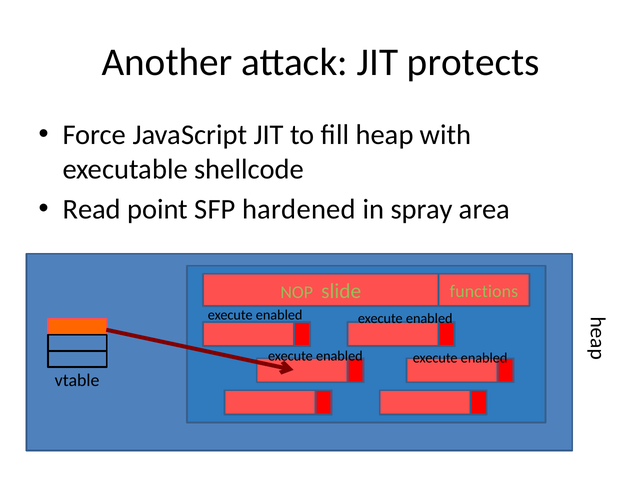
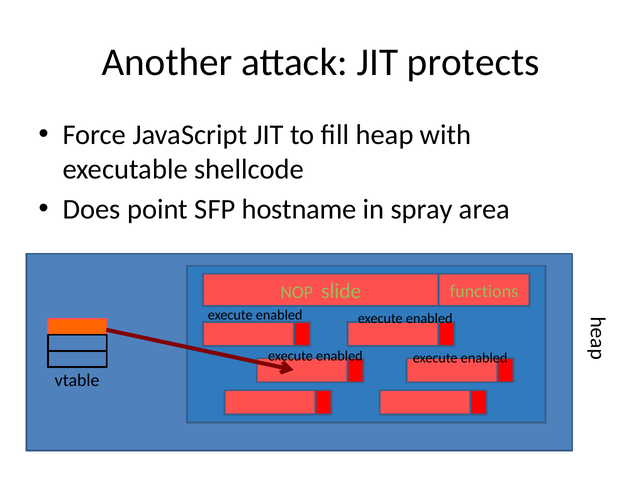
Read: Read -> Does (92, 209)
hardened: hardened -> hostname (299, 209)
